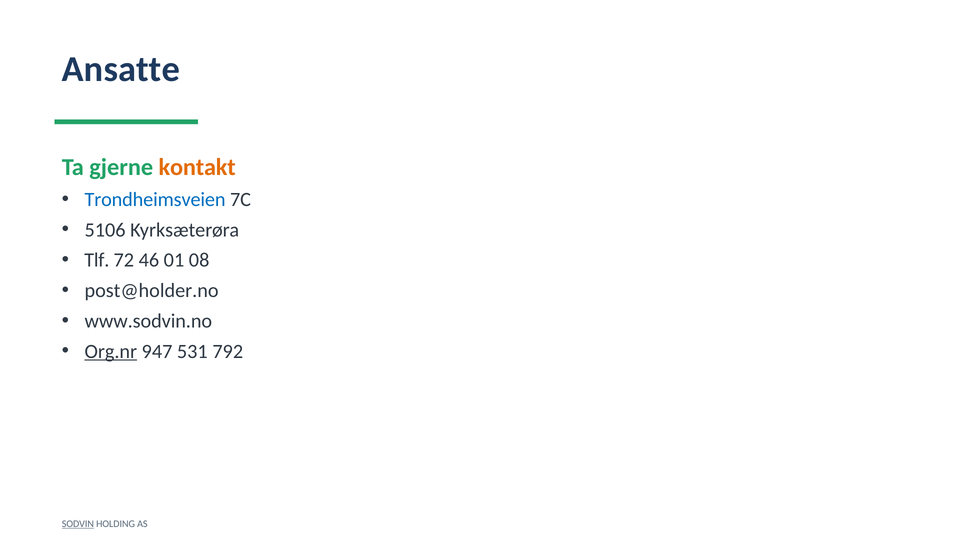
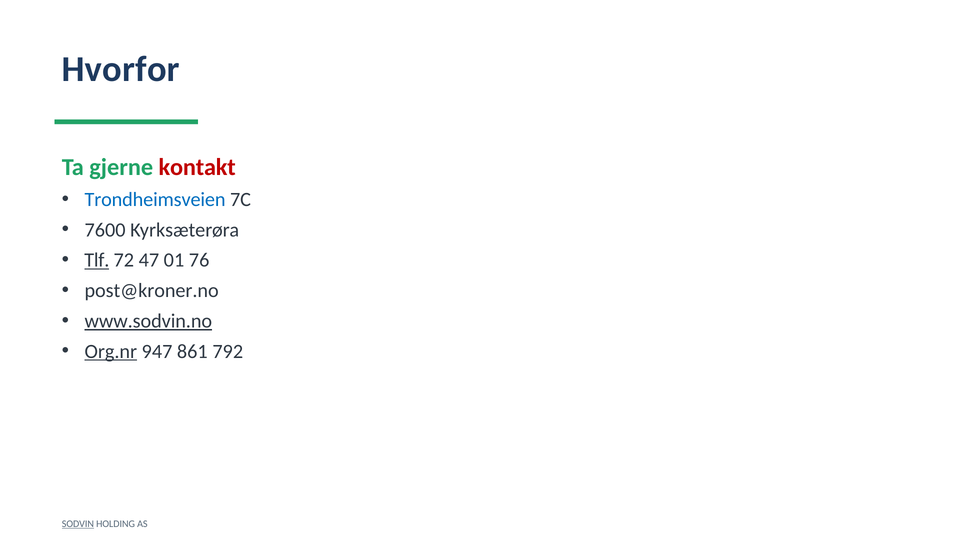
Ansatte: Ansatte -> Hvorfor (121, 69)
kontakt colour: orange -> red (197, 167)
5106: 5106 -> 7600 (105, 230)
Tlf underline: none -> present (97, 260)
46: 46 -> 47 (149, 260)
08: 08 -> 76 (199, 260)
post@holder.no: post@holder.no -> post@kroner.no (152, 291)
www.sodvin.no underline: none -> present (148, 321)
531: 531 -> 861 (192, 351)
